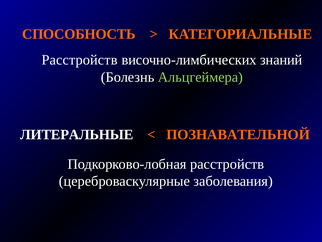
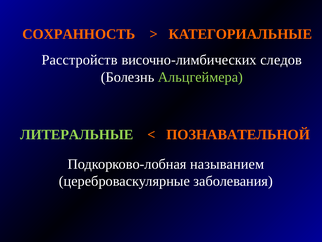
СПОСОБНОСТЬ: СПОСОБНОСТЬ -> СОХРАННОСТЬ (79, 34)
знаний: знаний -> следов (281, 60)
ЛИТЕРАЛЬНЫЕ colour: white -> light green (77, 134)
Подкорково-лобная расстройств: расстройств -> называнием (227, 164)
